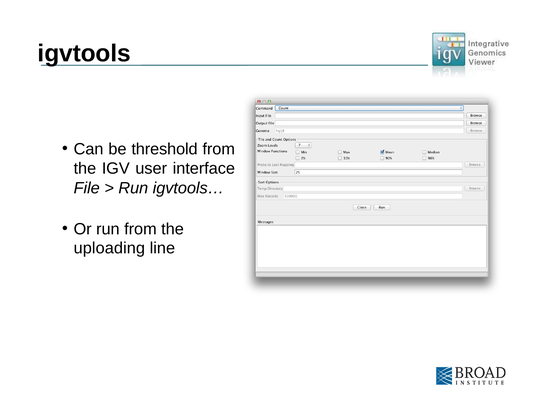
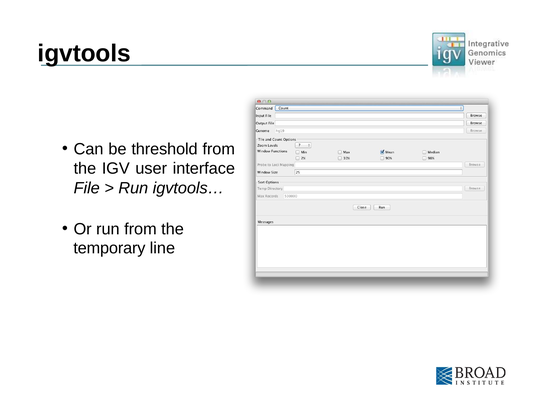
uploading: uploading -> temporary (109, 248)
